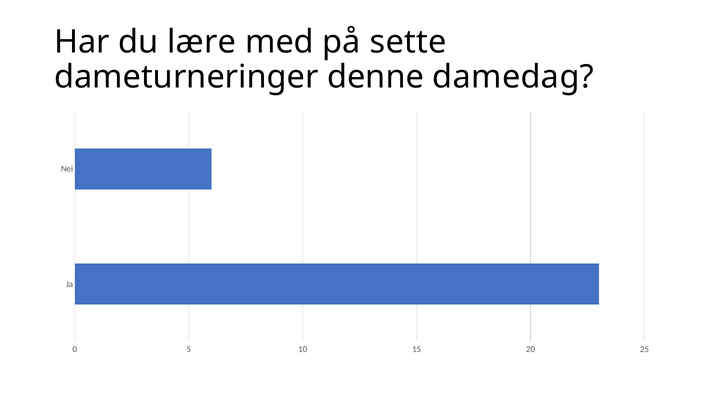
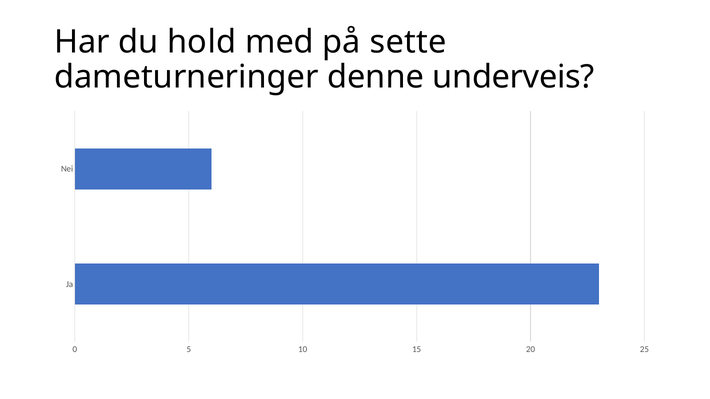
lære: lære -> hold (202, 42)
damedag: damedag -> underveis (514, 77)
